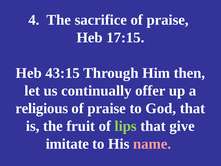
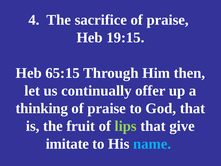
17:15: 17:15 -> 19:15 (125, 38)
43:15: 43:15 -> 65:15 (63, 73)
religious: religious -> thinking (42, 108)
name colour: pink -> light blue (152, 144)
